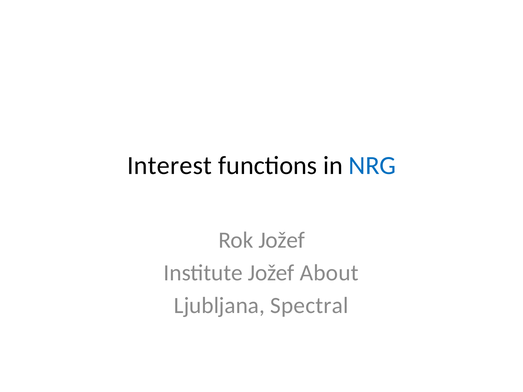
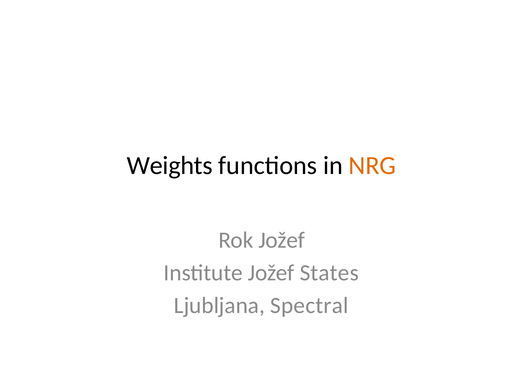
Interest: Interest -> Weights (170, 166)
NRG colour: blue -> orange (372, 166)
About: About -> States (329, 273)
